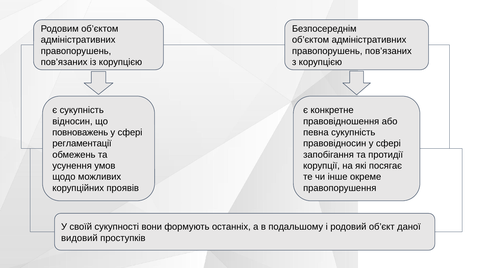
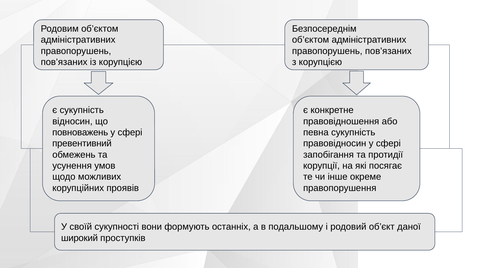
регламентації: регламентації -> превентивний (82, 144)
видовий: видовий -> широкий (79, 238)
